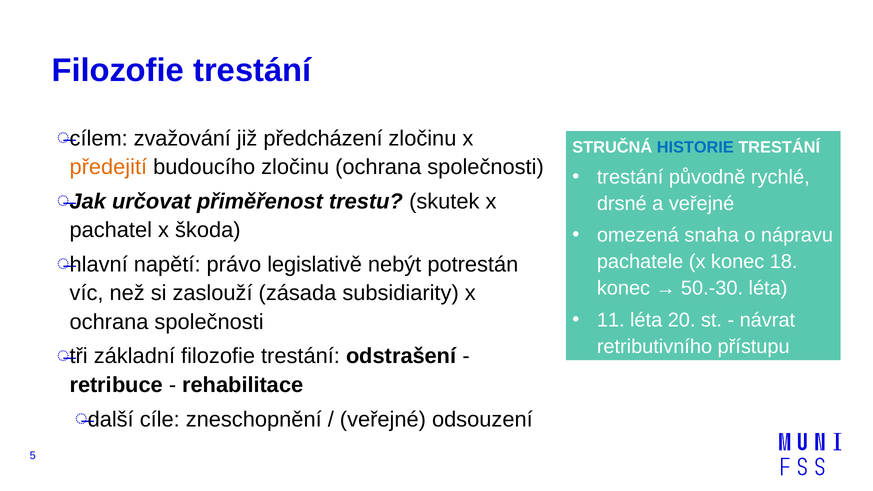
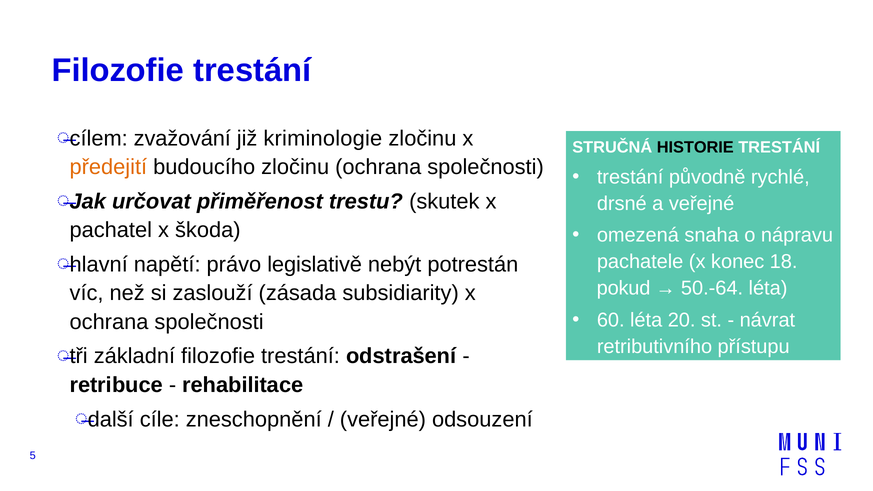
předcházení: předcházení -> kriminologie (323, 138)
HISTORIE colour: blue -> black (695, 147)
konec: konec -> pokud (624, 288)
50.-30: 50.-30 -> 50.-64 (712, 288)
11: 11 -> 60 (611, 320)
